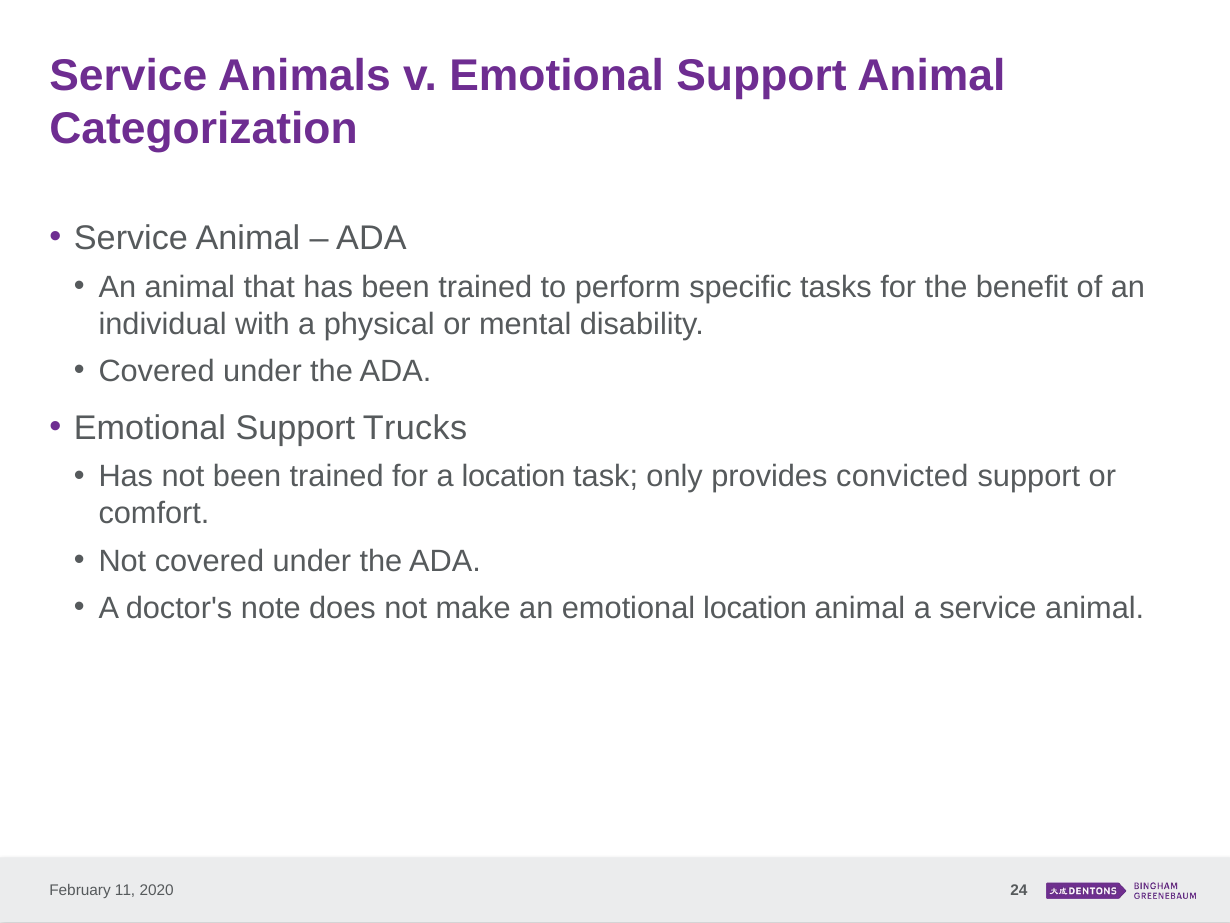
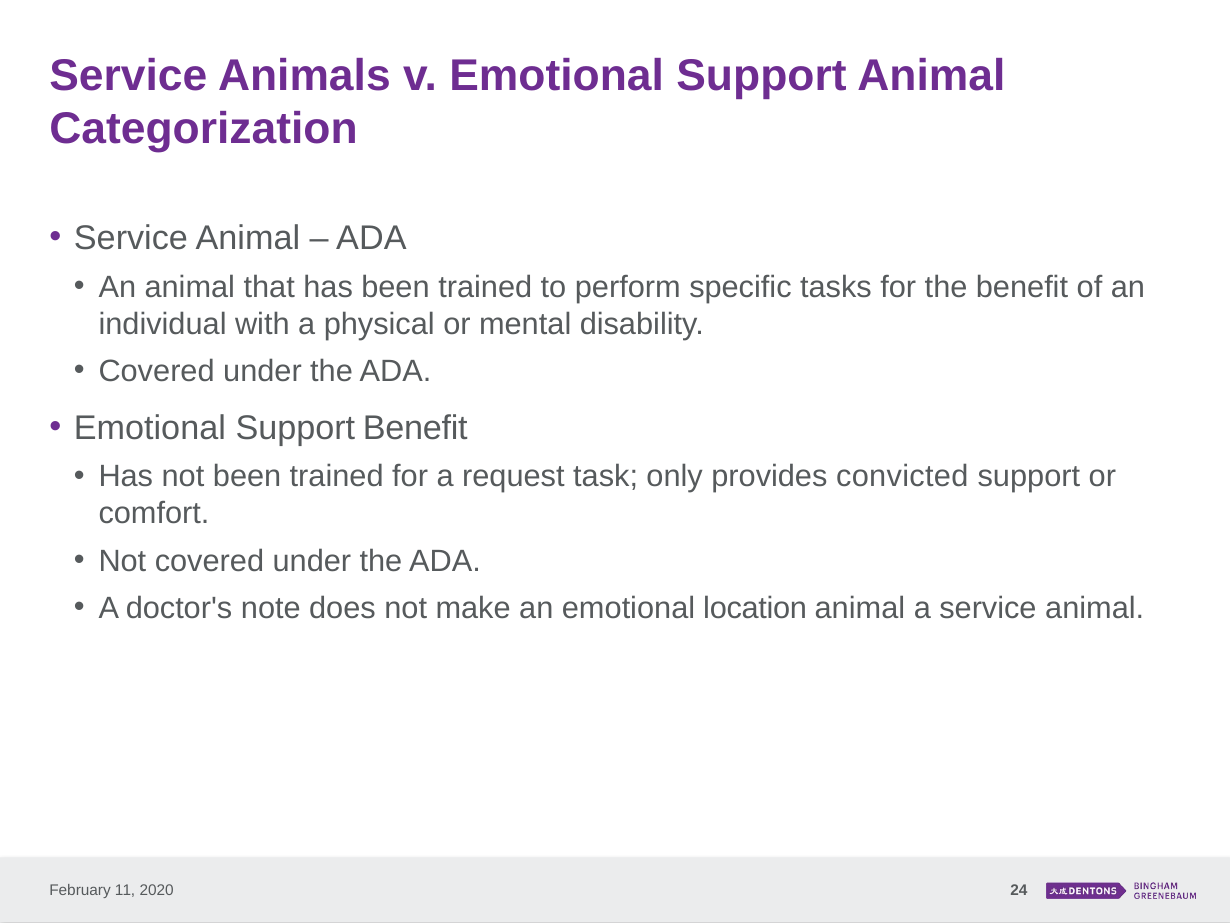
Support Trucks: Trucks -> Benefit (415, 427)
a location: location -> request (513, 476)
